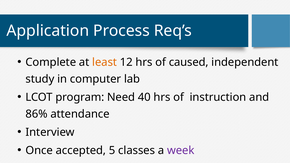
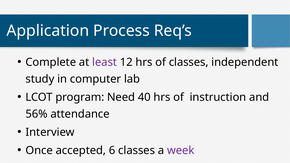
least colour: orange -> purple (105, 62)
of caused: caused -> classes (189, 62)
86%: 86% -> 56% (37, 114)
5: 5 -> 6 (112, 151)
